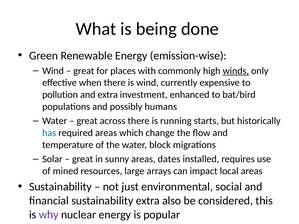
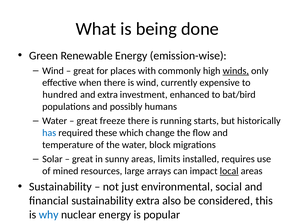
pollution: pollution -> hundred (60, 95)
across: across -> freeze (113, 121)
required areas: areas -> these (106, 133)
dates: dates -> limits (169, 159)
local underline: none -> present (229, 171)
why colour: purple -> blue (49, 215)
